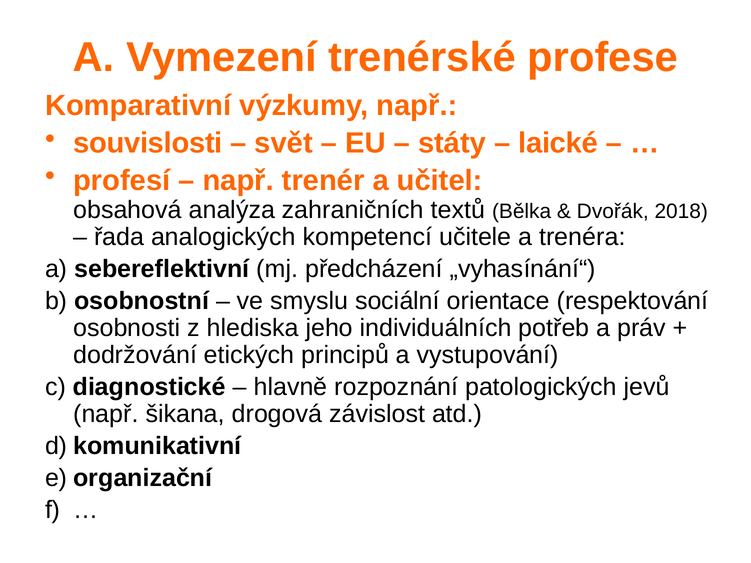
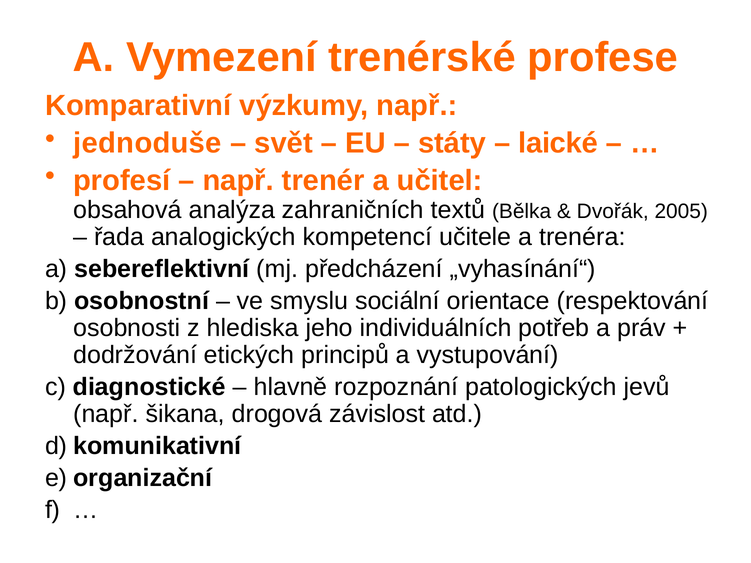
souvislosti: souvislosti -> jednoduše (148, 143)
2018: 2018 -> 2005 (681, 211)
